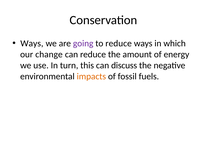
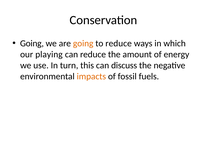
Ways: Ways -> Going (32, 43)
going colour: purple -> orange (83, 43)
change: change -> playing (49, 54)
